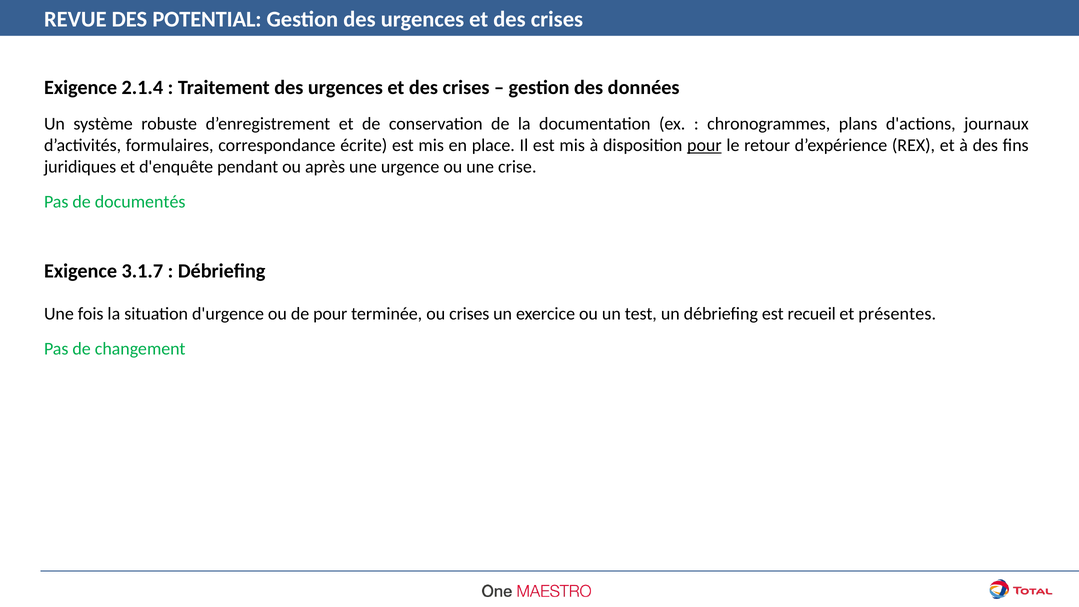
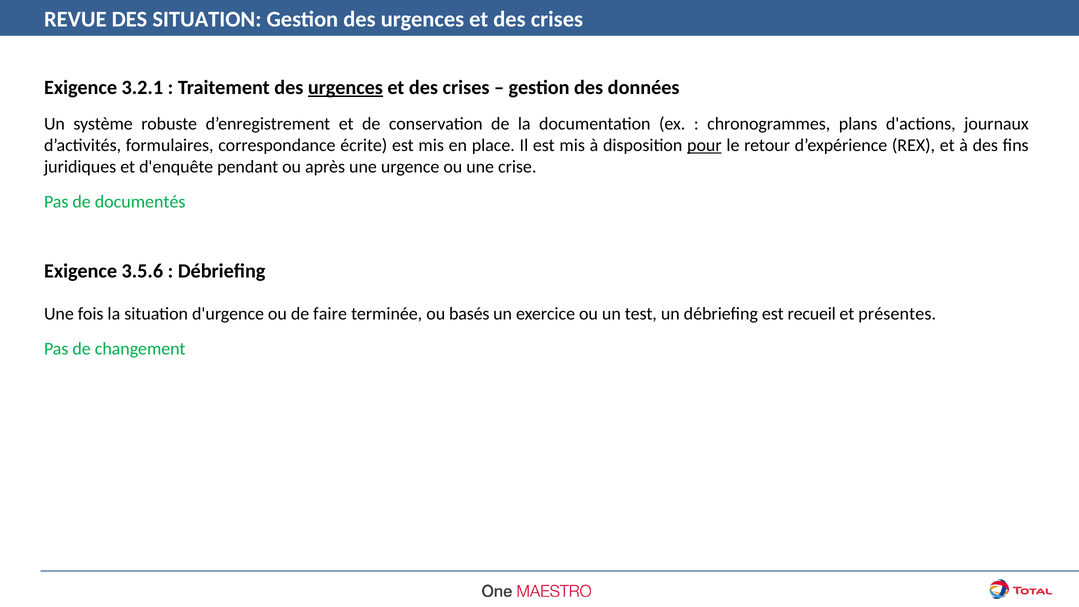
DES POTENTIAL: POTENTIAL -> SITUATION (207, 19)
2.1.4: 2.1.4 -> 3.2.1 (142, 87)
urgences underline: none -> present (345, 87)
3.1.7: 3.1.7 -> 3.5.6 (142, 271)
de pour: pour -> faire (330, 314)
ou crises: crises -> basés (469, 314)
